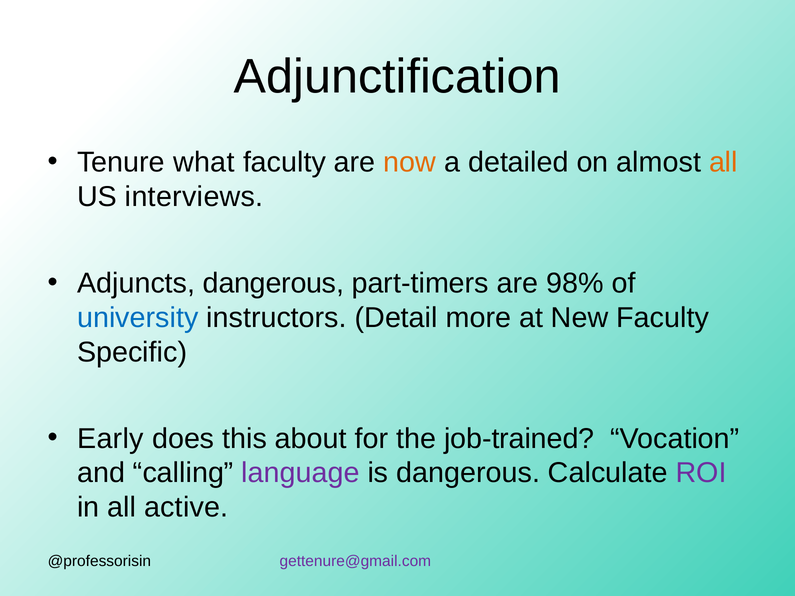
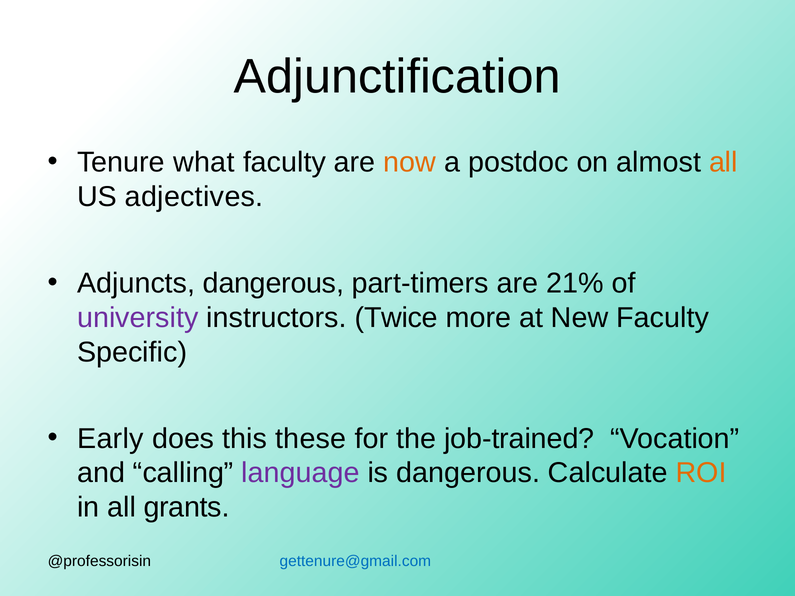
detailed: detailed -> postdoc (518, 162)
interviews: interviews -> adjectives (194, 197)
98%: 98% -> 21% (575, 283)
university colour: blue -> purple (138, 318)
Detail: Detail -> Twice (396, 318)
about: about -> these (311, 439)
ROI colour: purple -> orange (701, 473)
active: active -> grants (186, 508)
gettenure@gmail.com colour: purple -> blue (355, 561)
